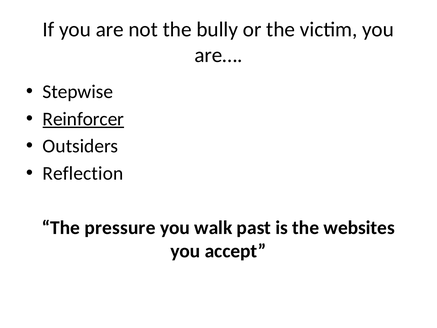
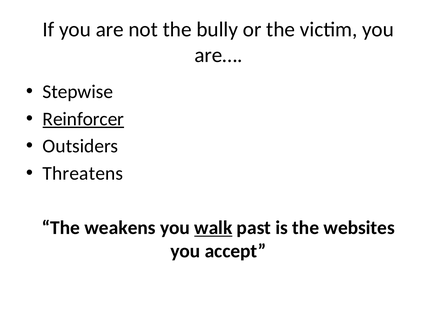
Reflection: Reflection -> Threatens (83, 173)
pressure: pressure -> weakens (120, 228)
walk underline: none -> present (213, 228)
